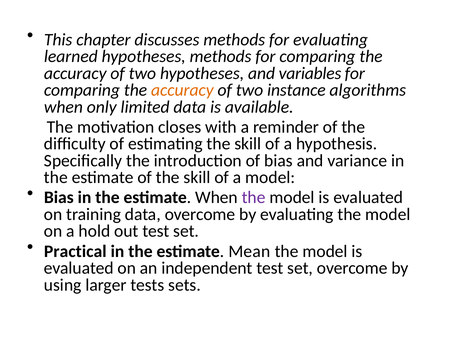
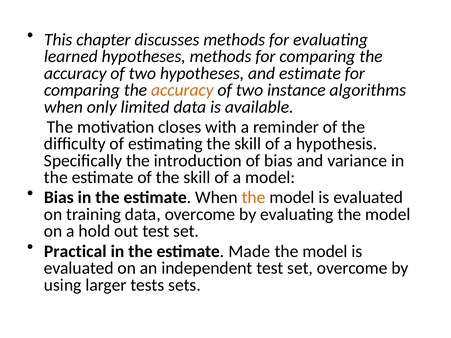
and variables: variables -> estimate (310, 73)
the colour: purple -> orange (254, 198)
Mean: Mean -> Made (249, 251)
